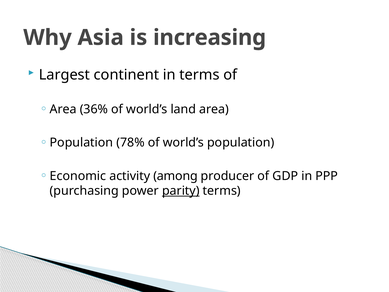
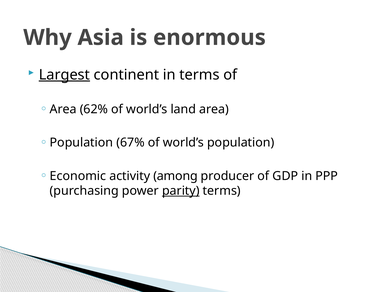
increasing: increasing -> enormous (209, 38)
Largest underline: none -> present (64, 75)
36%: 36% -> 62% (94, 109)
78%: 78% -> 67% (130, 142)
